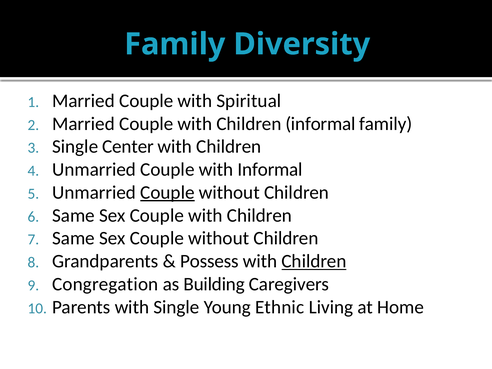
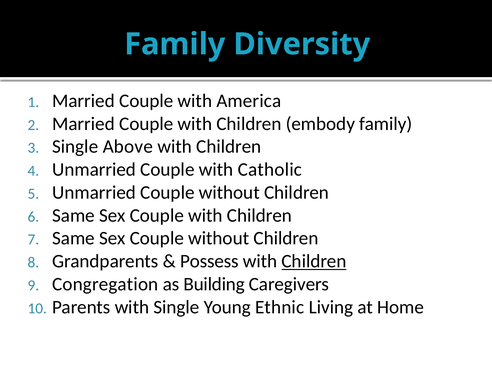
Spiritual: Spiritual -> America (249, 101)
Children informal: informal -> embody (320, 124)
Center: Center -> Above (128, 147)
with Informal: Informal -> Catholic (270, 170)
Couple underline: present -> none (167, 192)
